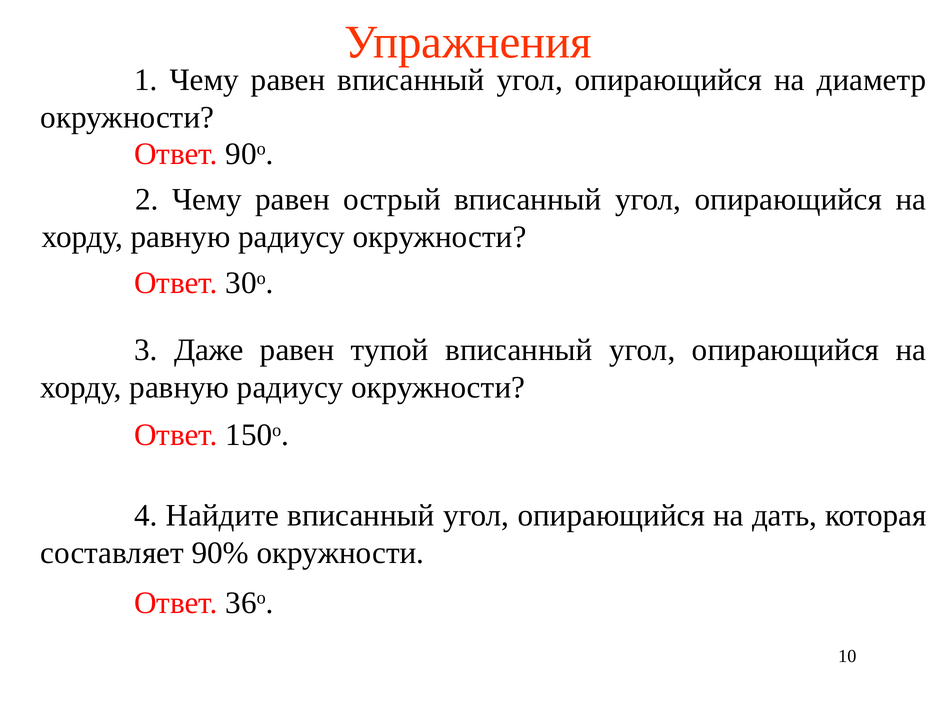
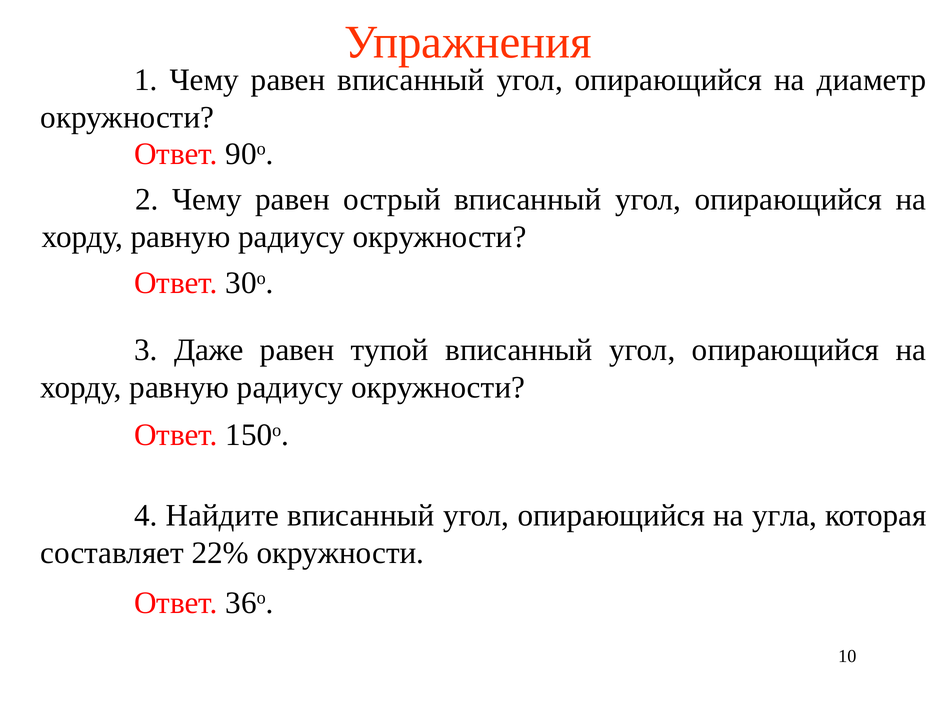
дать: дать -> угла (785, 516)
90%: 90% -> 22% (220, 553)
